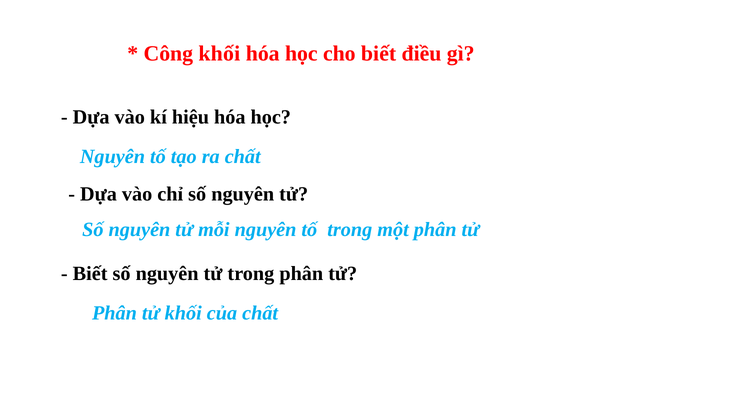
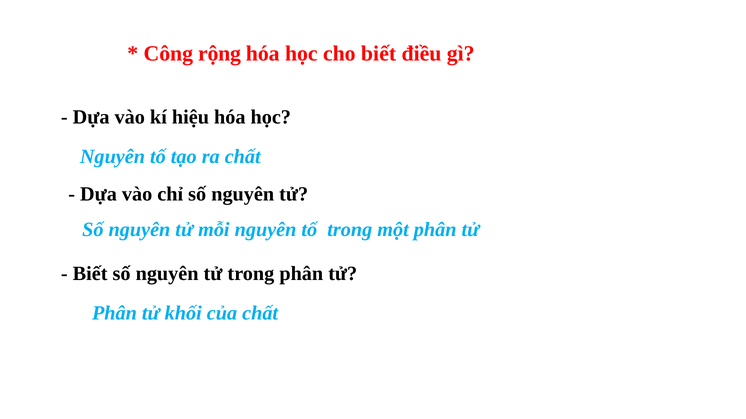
Công khối: khối -> rộng (220, 54)
